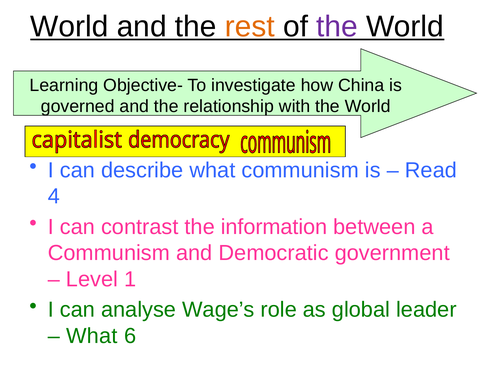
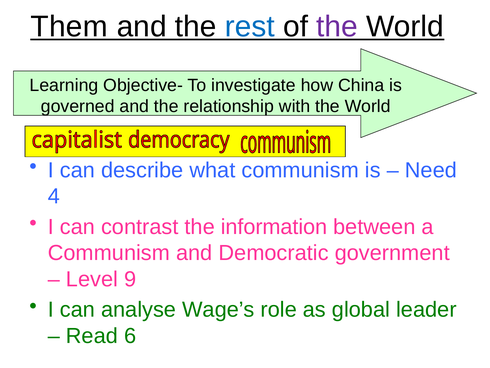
World: World -> Them (69, 26)
rest colour: orange -> blue (250, 26)
Read: Read -> Need (431, 170)
1: 1 -> 9 (130, 279)
What: What -> Read (92, 335)
